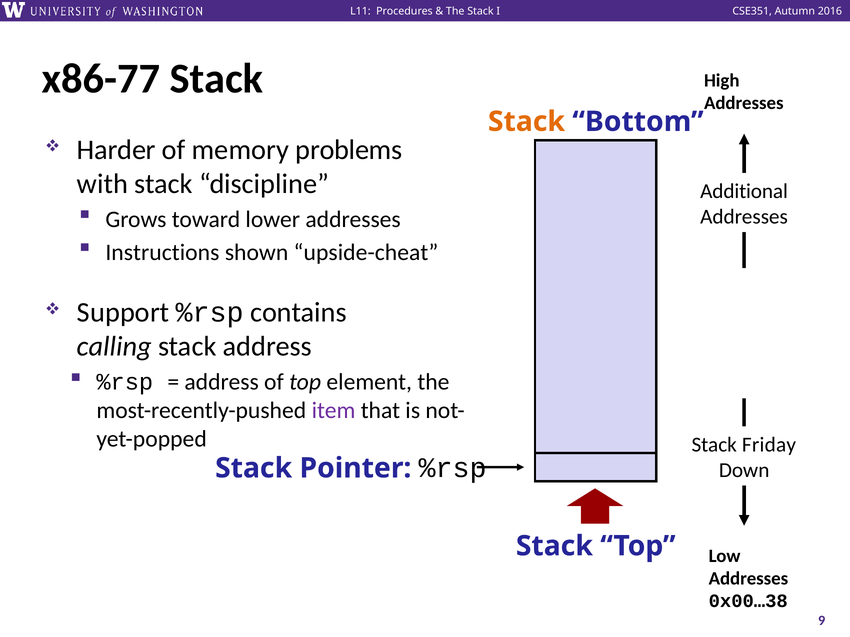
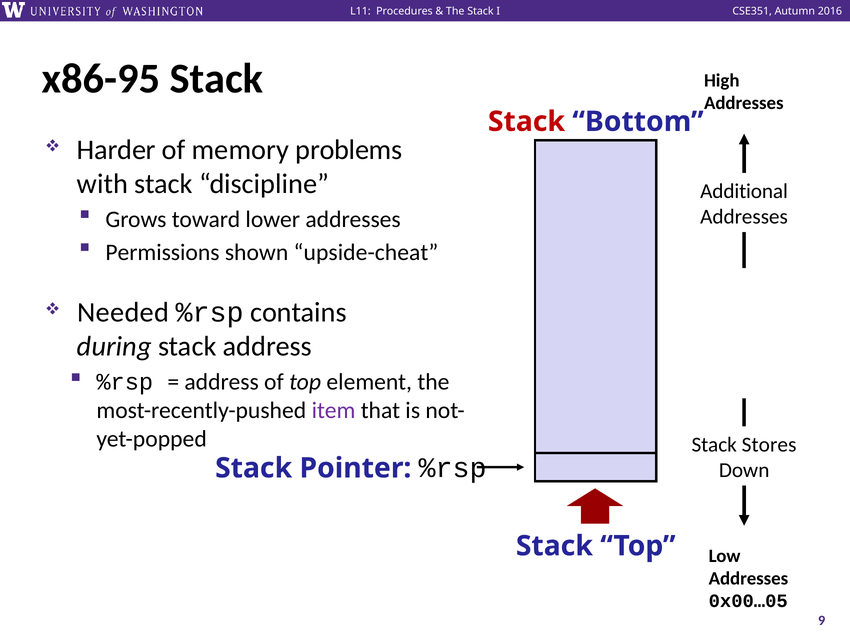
x86-77: x86-77 -> x86-95 (101, 79)
Stack colour: orange -> red (526, 122)
Instructions: Instructions -> Permissions (162, 253)
Support: Support -> Needed (123, 313)
calling: calling -> during (114, 347)
Friday: Friday -> Stores (769, 445)
0x00…38: 0x00…38 -> 0x00…05 (748, 602)
